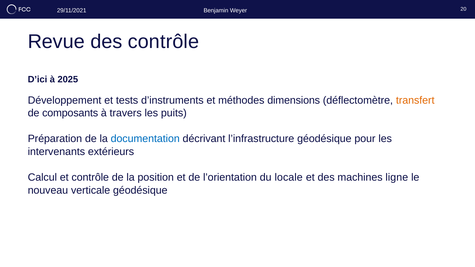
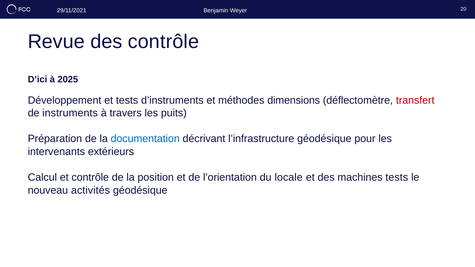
transfert colour: orange -> red (415, 100)
composants: composants -> instruments (70, 113)
machines ligne: ligne -> tests (397, 178)
verticale: verticale -> activités (91, 190)
